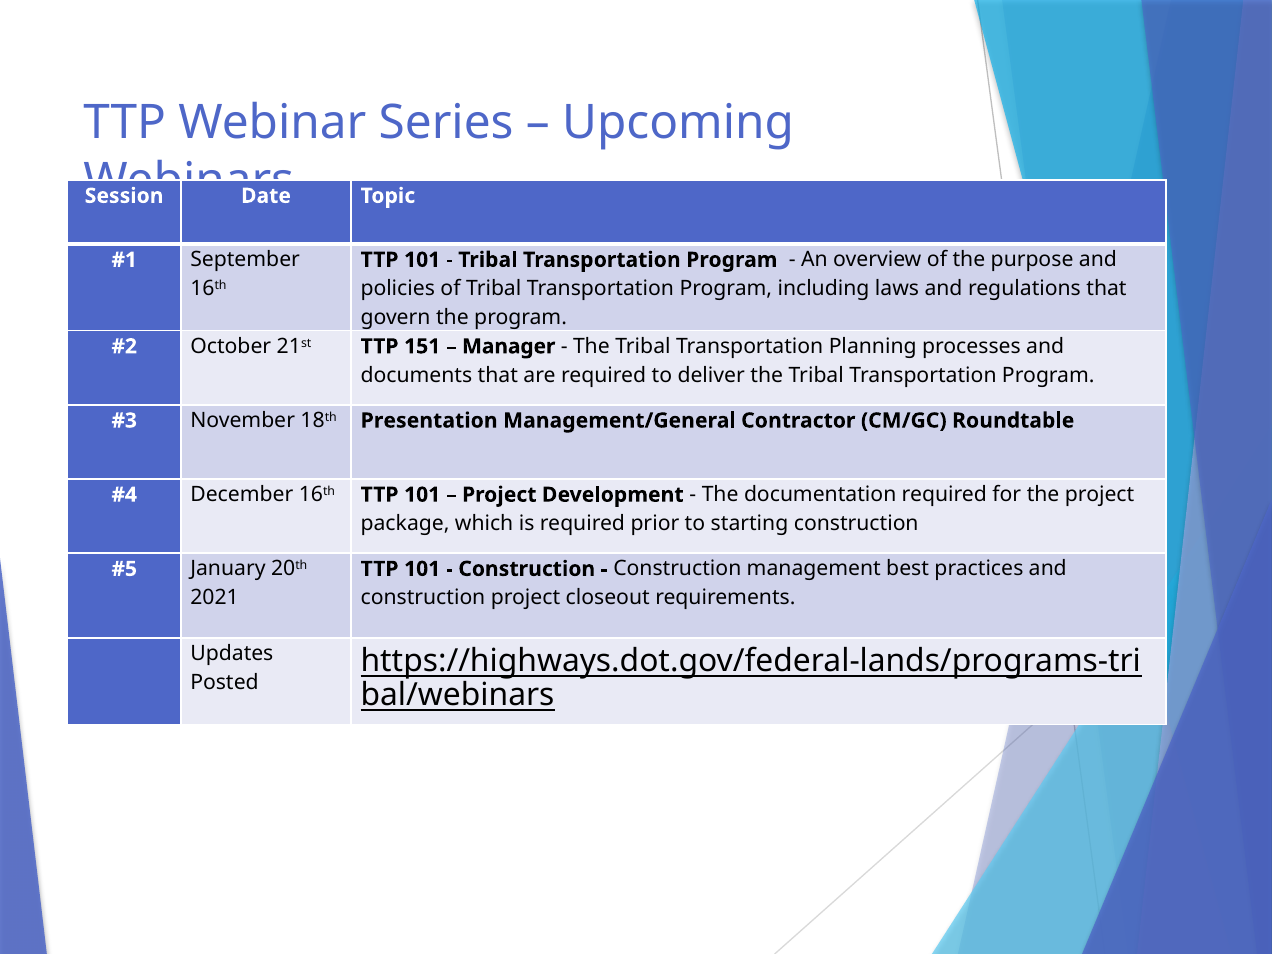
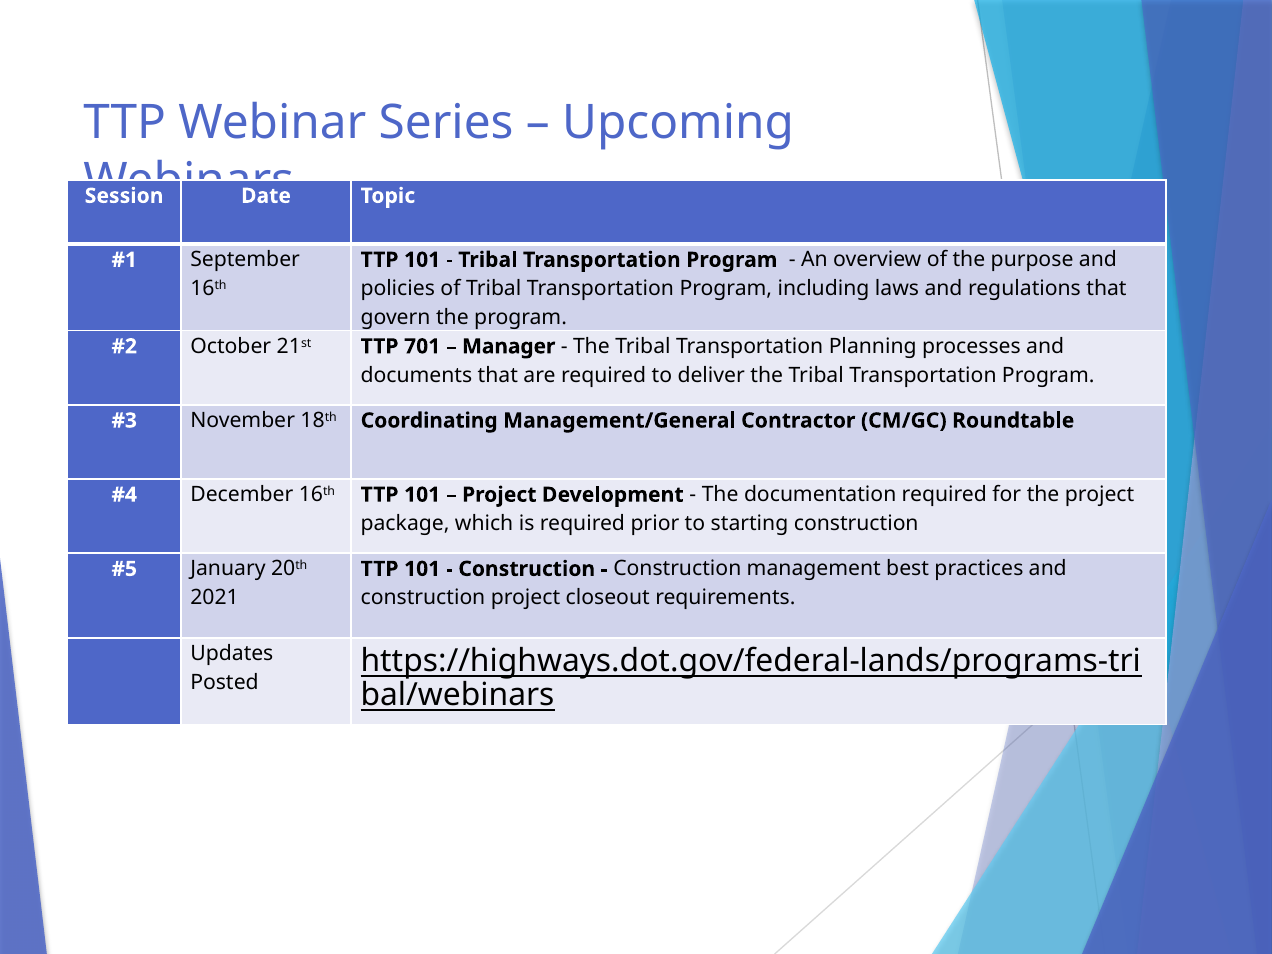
151: 151 -> 701 (422, 346)
Presentation: Presentation -> Coordinating (429, 421)
